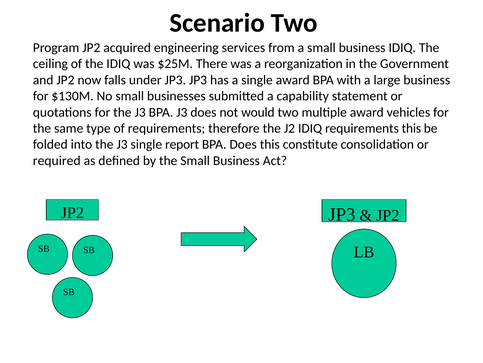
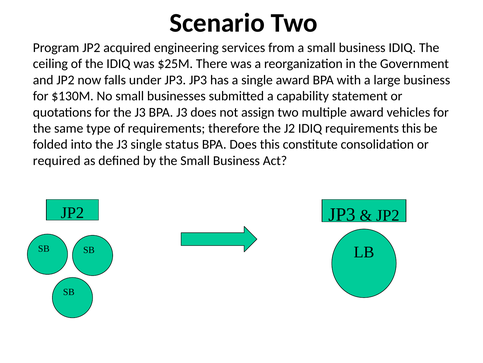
would: would -> assign (258, 112)
report: report -> status (182, 144)
